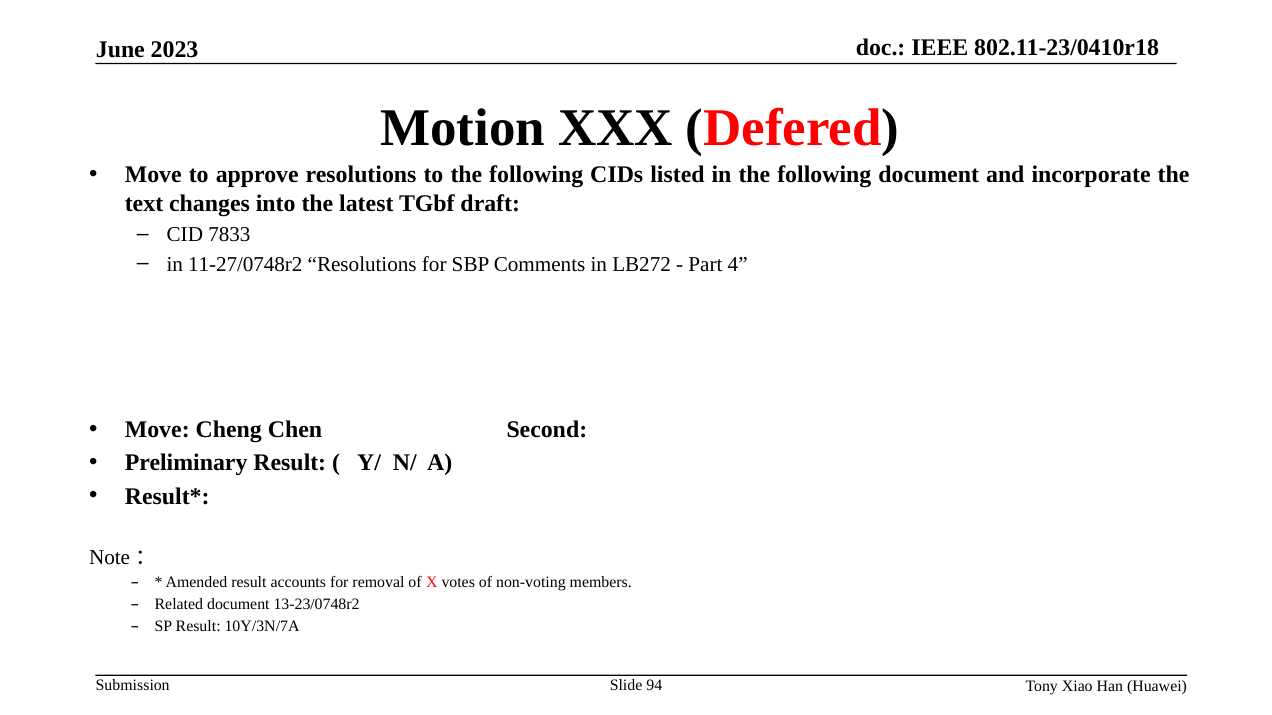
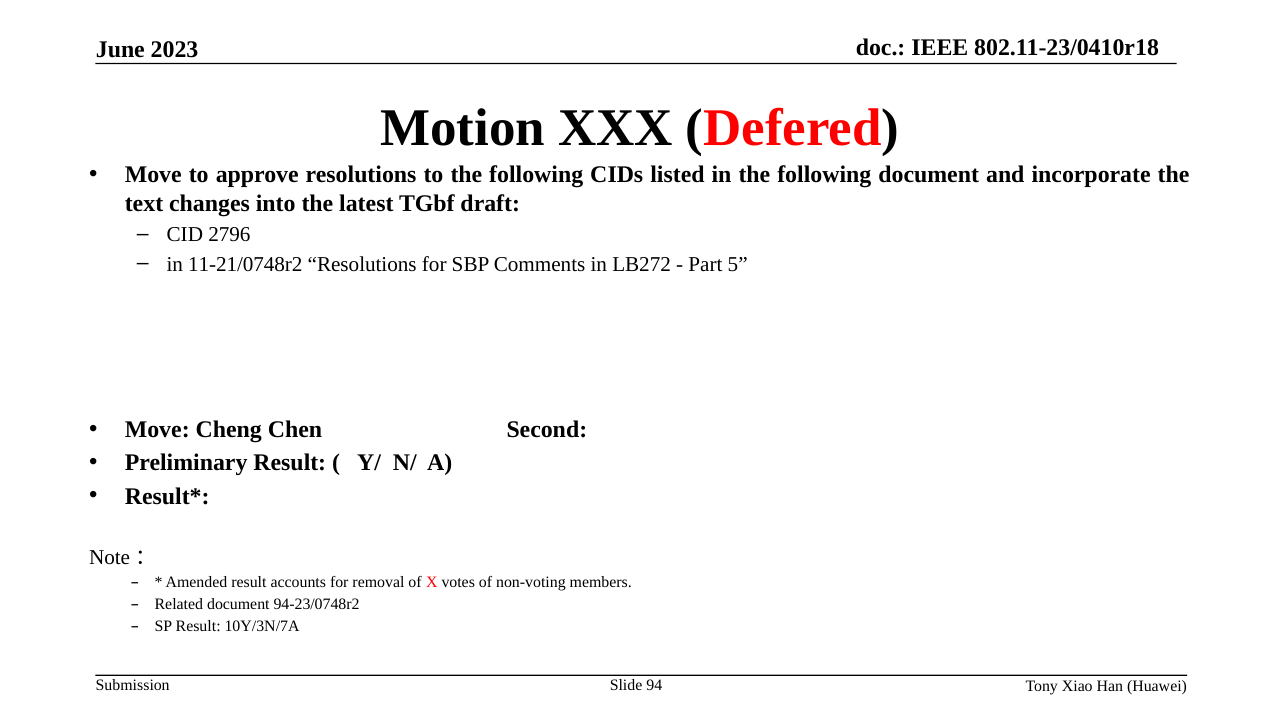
7833: 7833 -> 2796 (229, 235)
11-27/0748r2: 11-27/0748r2 -> 11-21/0748r2 (245, 264)
4: 4 -> 5 (738, 264)
13-23/0748r2: 13-23/0748r2 -> 94-23/0748r2 (317, 605)
